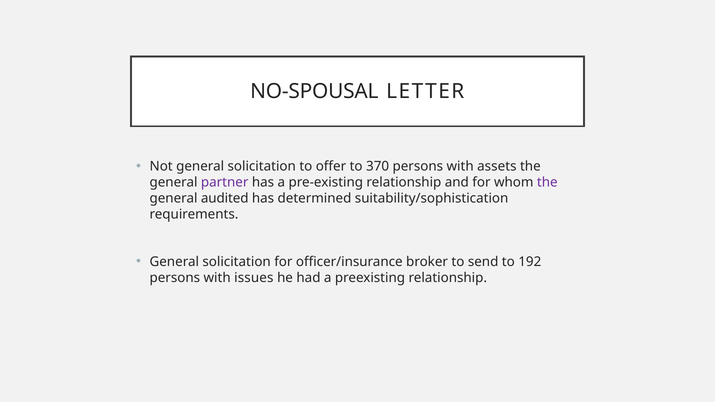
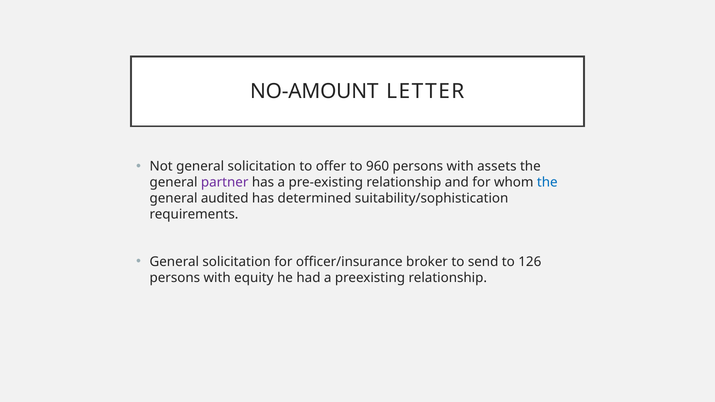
NO-SPOUSAL: NO-SPOUSAL -> NO-AMOUNT (314, 91)
370: 370 -> 960 (378, 166)
the colour: purple -> blue (547, 182)
192: 192 -> 126 (530, 262)
issues: issues -> equity (254, 278)
